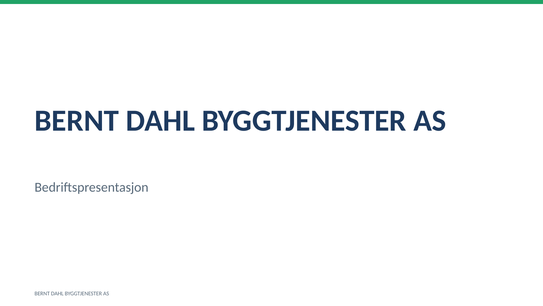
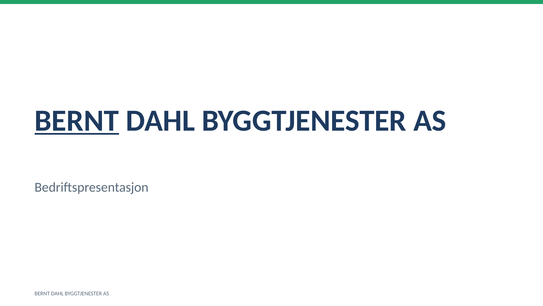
BERNT underline: none -> present (77, 120)
